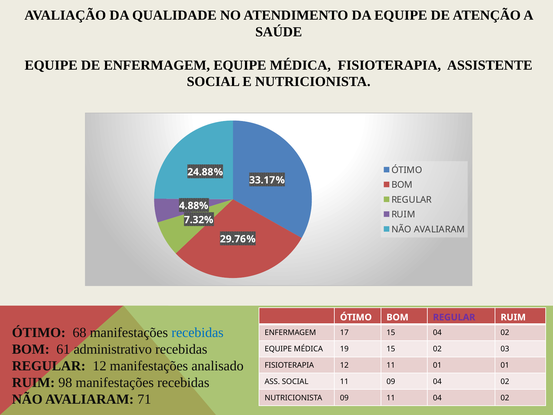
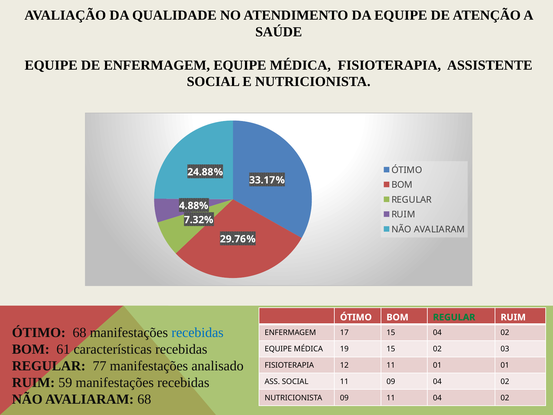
REGULAR colour: purple -> green (454, 317)
administrativo: administrativo -> características (113, 349)
REGULAR 12: 12 -> 77 (100, 366)
98: 98 -> 59 (65, 382)
AVALIARAM 71: 71 -> 68 (144, 399)
